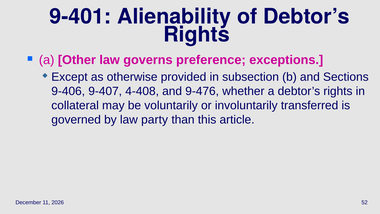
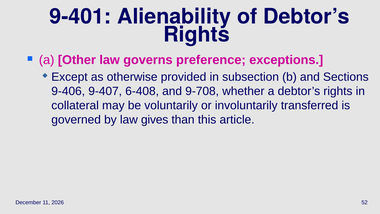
4‑408: 4‑408 -> 6‑408 (142, 91)
9‑476: 9‑476 -> 9‑708 (202, 91)
party: party -> gives (155, 120)
